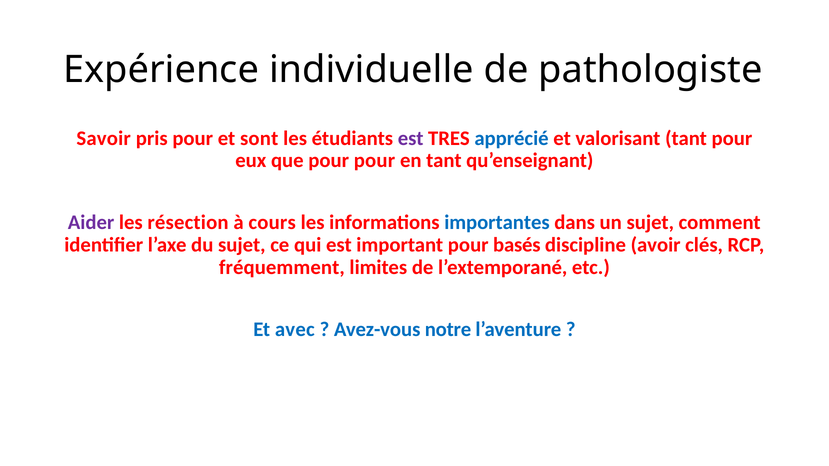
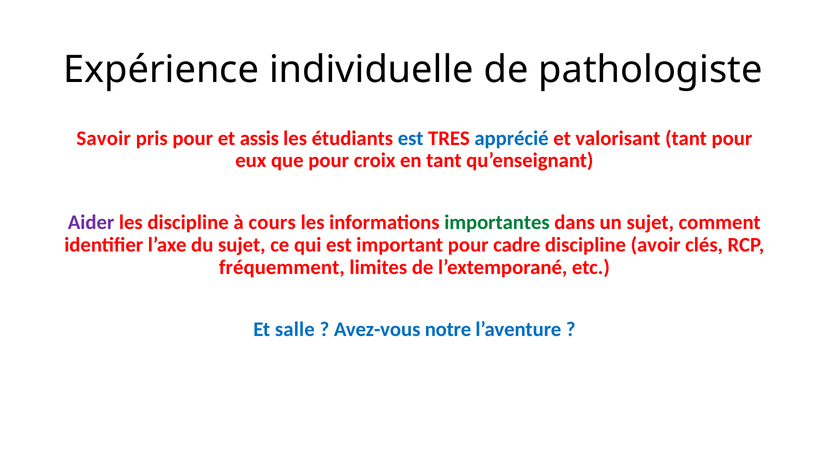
sont: sont -> assis (259, 138)
est colour: purple -> blue (411, 138)
pour pour: pour -> croix (375, 161)
les résection: résection -> discipline (188, 223)
importantes colour: blue -> green (497, 223)
basés: basés -> cadre (517, 245)
avec: avec -> salle (295, 329)
